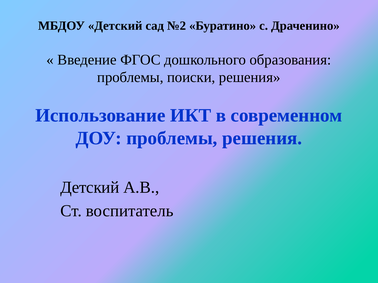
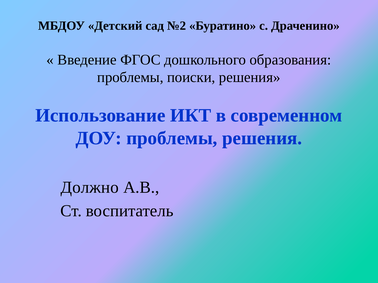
Детский: Детский -> Должно (90, 188)
